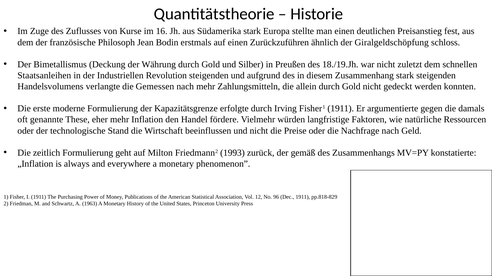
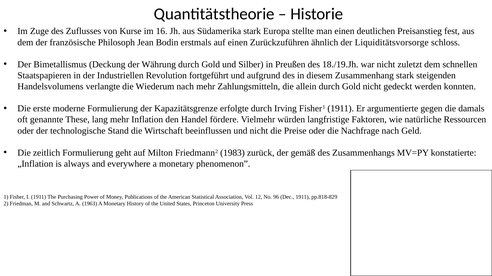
Giralgeldschöpfung: Giralgeldschöpfung -> Liquiditätsvorsorge (392, 42)
Staatsanleihen: Staatsanleihen -> Staatspapieren (44, 76)
Revolution steigenden: steigenden -> fortgeführt (209, 76)
Gemessen: Gemessen -> Wiederum (155, 87)
eher: eher -> lang (100, 120)
1993: 1993 -> 1983 (232, 153)
